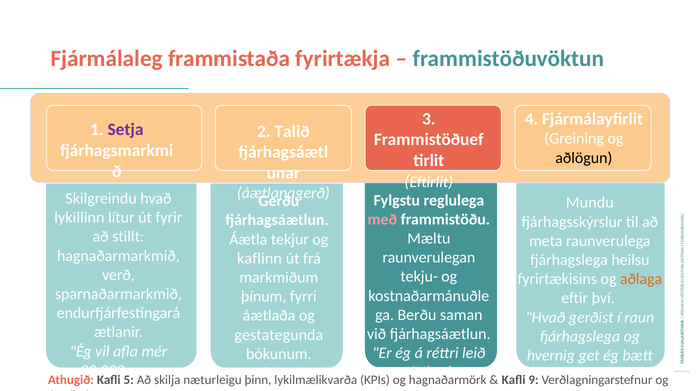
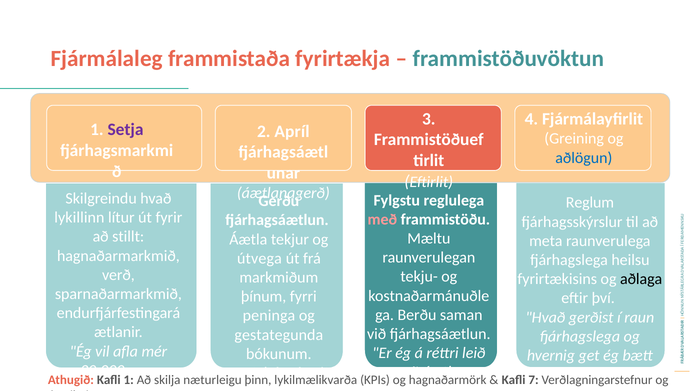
Talið: Talið -> Apríl (292, 132)
aðlögun colour: black -> blue (584, 158)
Mundu: Mundu -> Reglum (590, 203)
kaflinn: kaflinn -> útvega (259, 259)
aðlaga colour: orange -> black (641, 279)
áætlaða: áætlaða -> peninga (269, 316)
5: 5 -> 1 (129, 380)
9: 9 -> 7 (534, 380)
